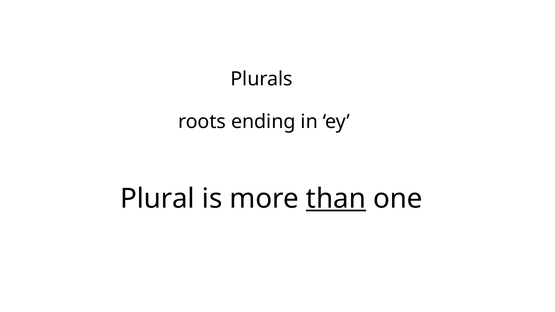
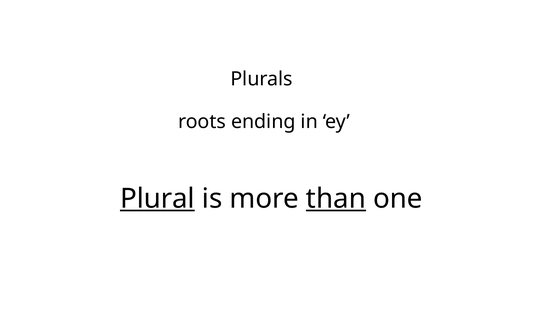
Plural underline: none -> present (157, 199)
